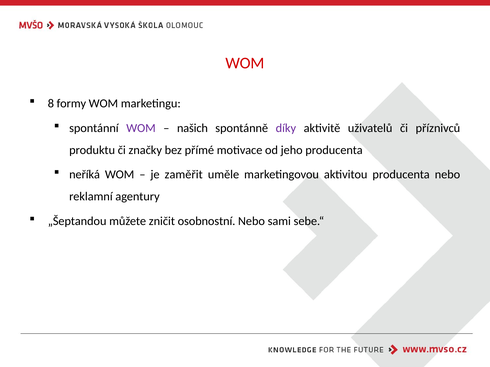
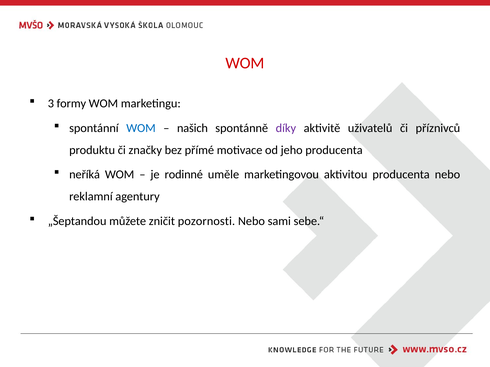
8: 8 -> 3 (51, 104)
WOM colour: purple -> blue (141, 128)
zaměřit: zaměřit -> rodinné (184, 175)
osobnostní: osobnostní -> pozornosti (206, 221)
